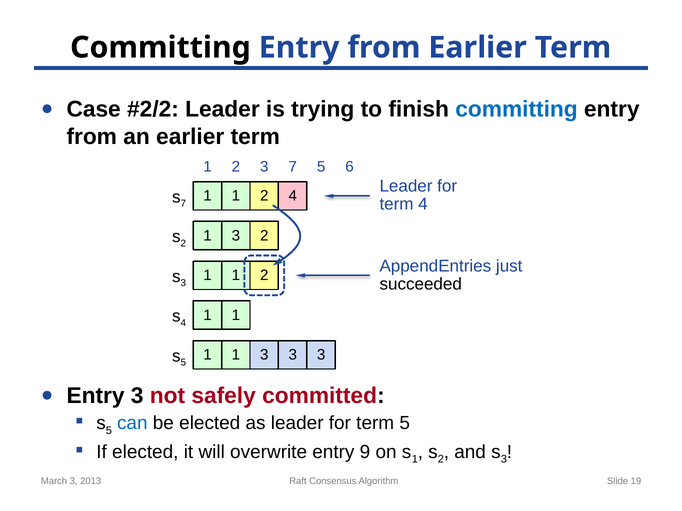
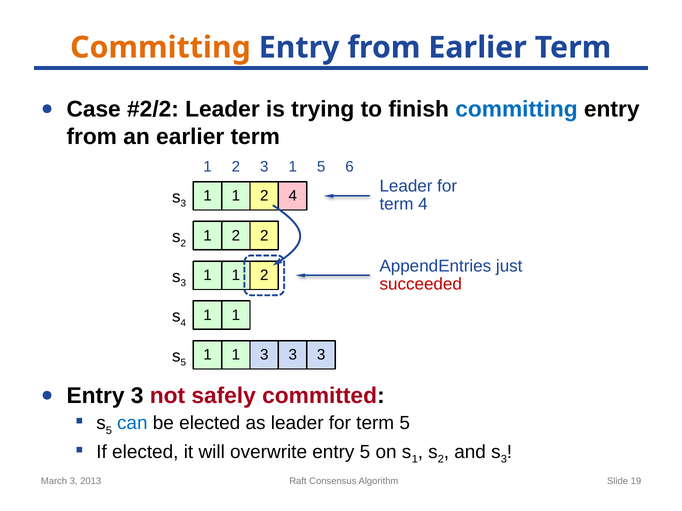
Committing colour: black -> orange (160, 48)
3 7: 7 -> 1 (293, 167)
7: 7 -> 3 (183, 204)
3: 3 -> 2 (236, 236)
succeeded colour: black -> red (421, 284)
entry 9: 9 -> 5 (365, 452)
